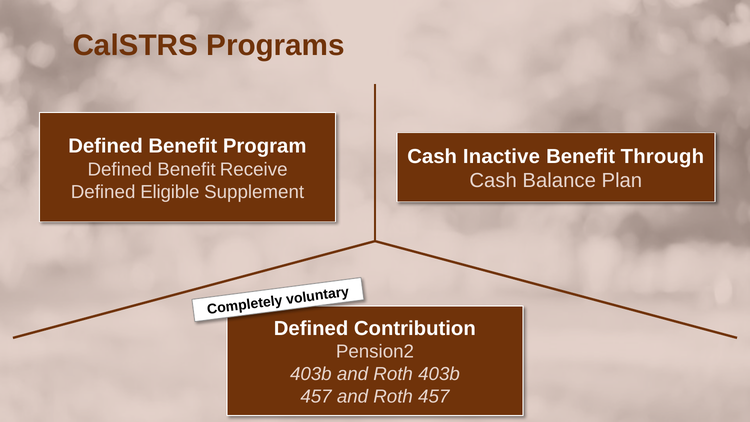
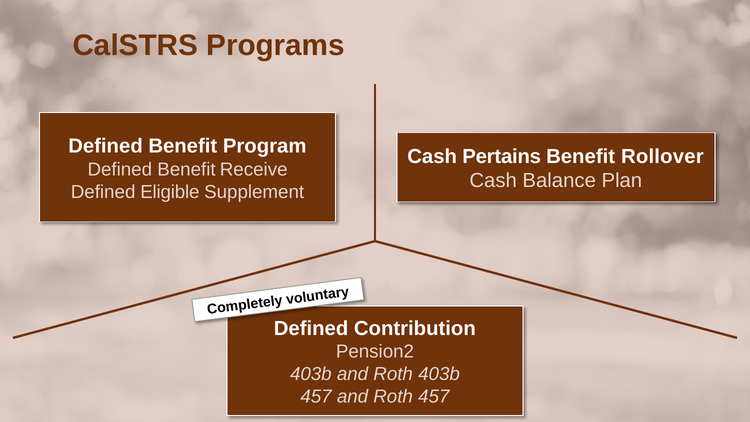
Inactive: Inactive -> Pertains (502, 156)
Through: Through -> Rollover (662, 156)
